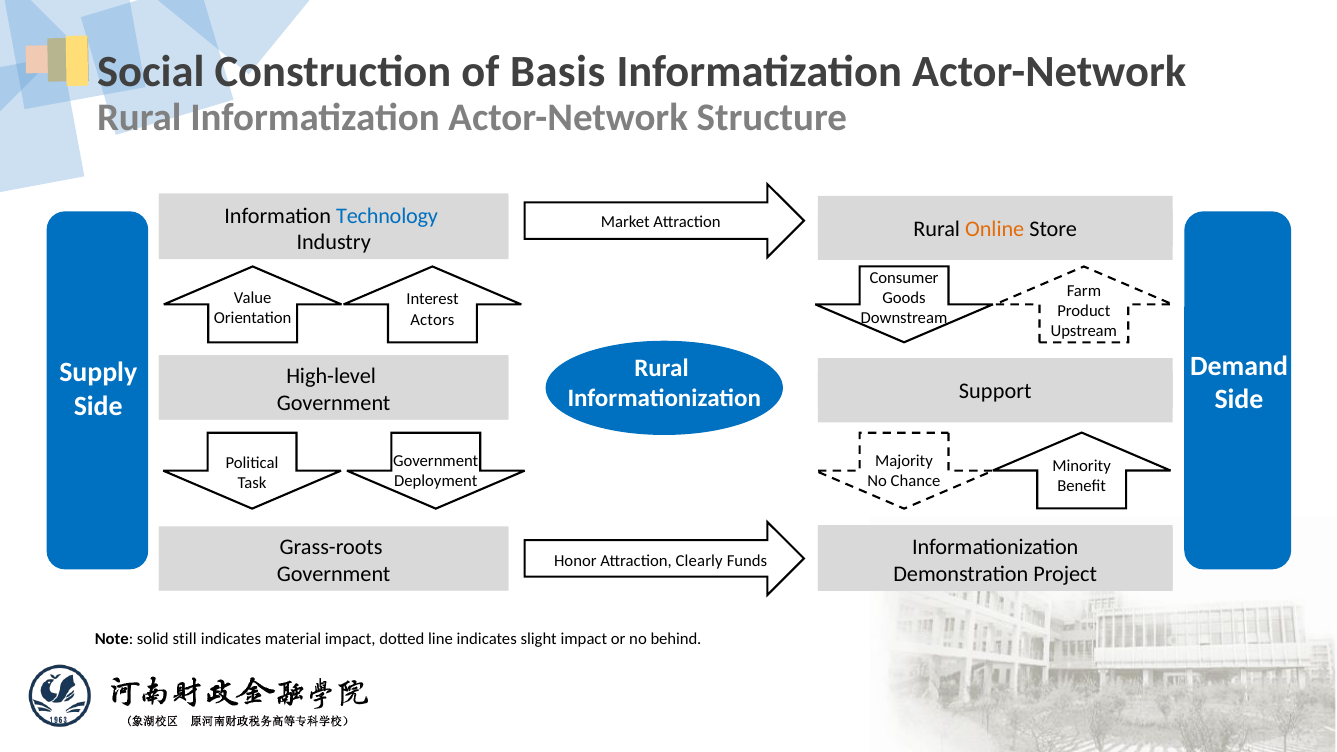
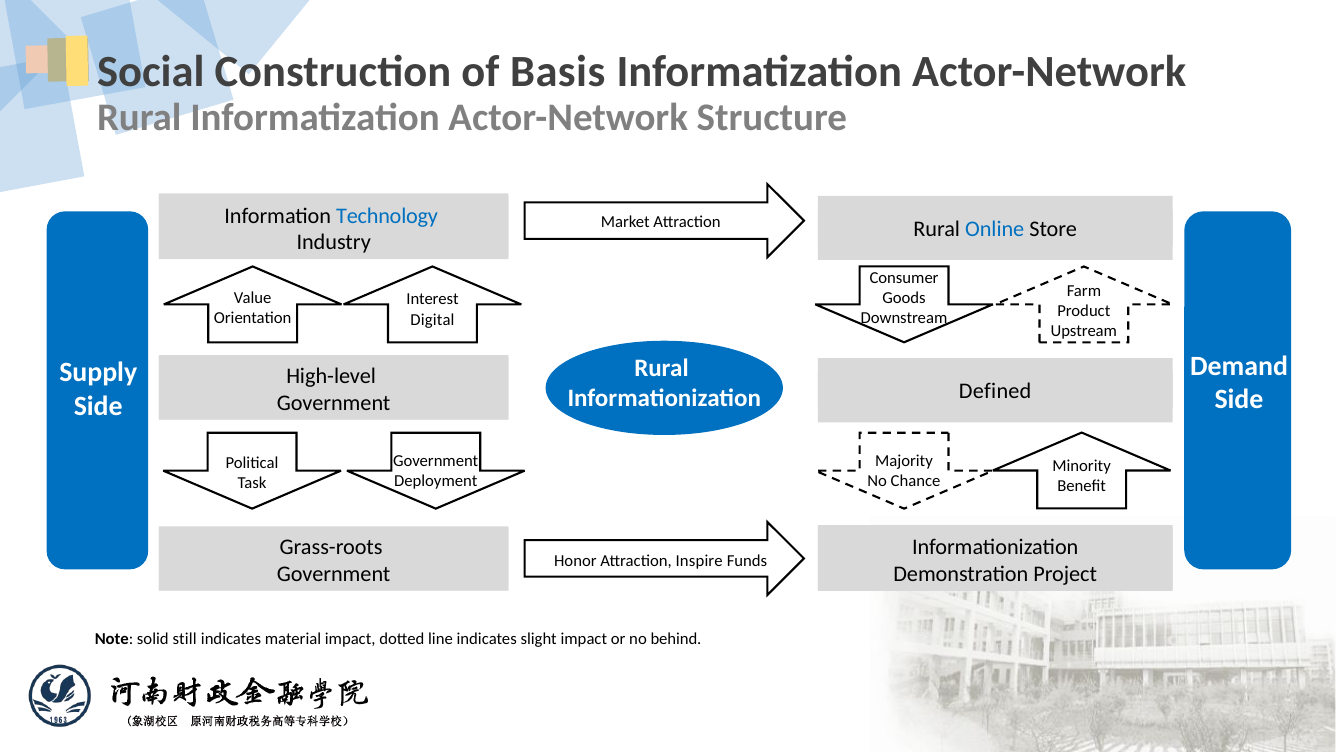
Online colour: orange -> blue (995, 229)
Actors: Actors -> Digital (432, 320)
Support: Support -> Defined (995, 392)
Clearly: Clearly -> Inspire (699, 561)
